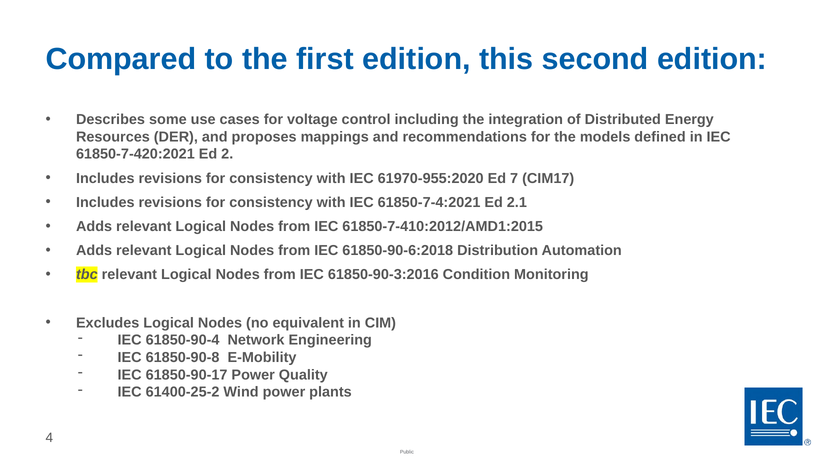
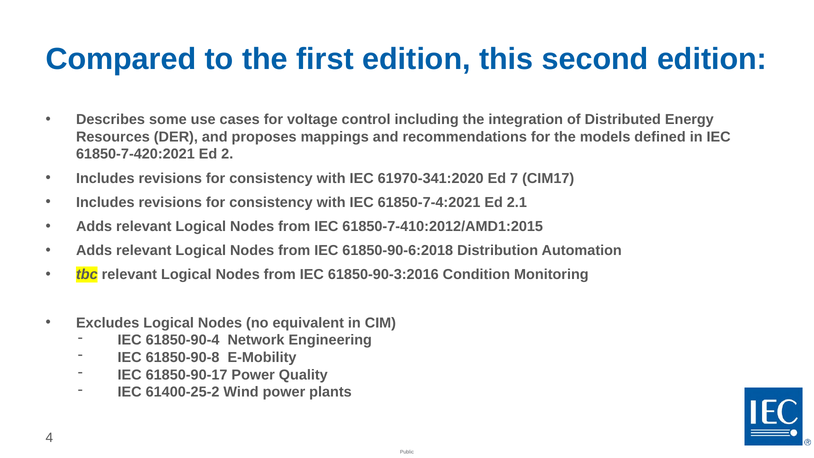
61970-955:2020: 61970-955:2020 -> 61970-341:2020 (431, 178)
